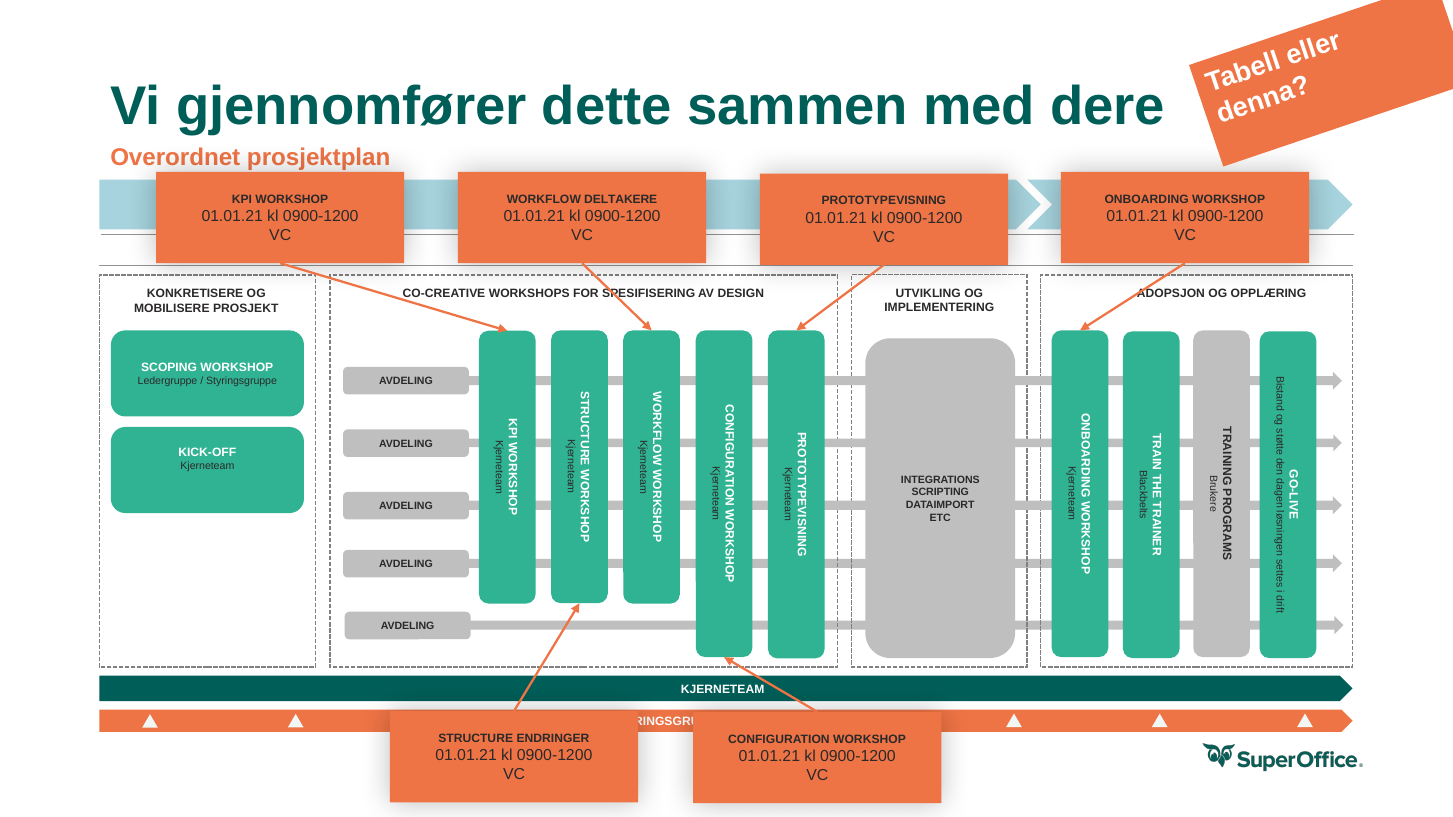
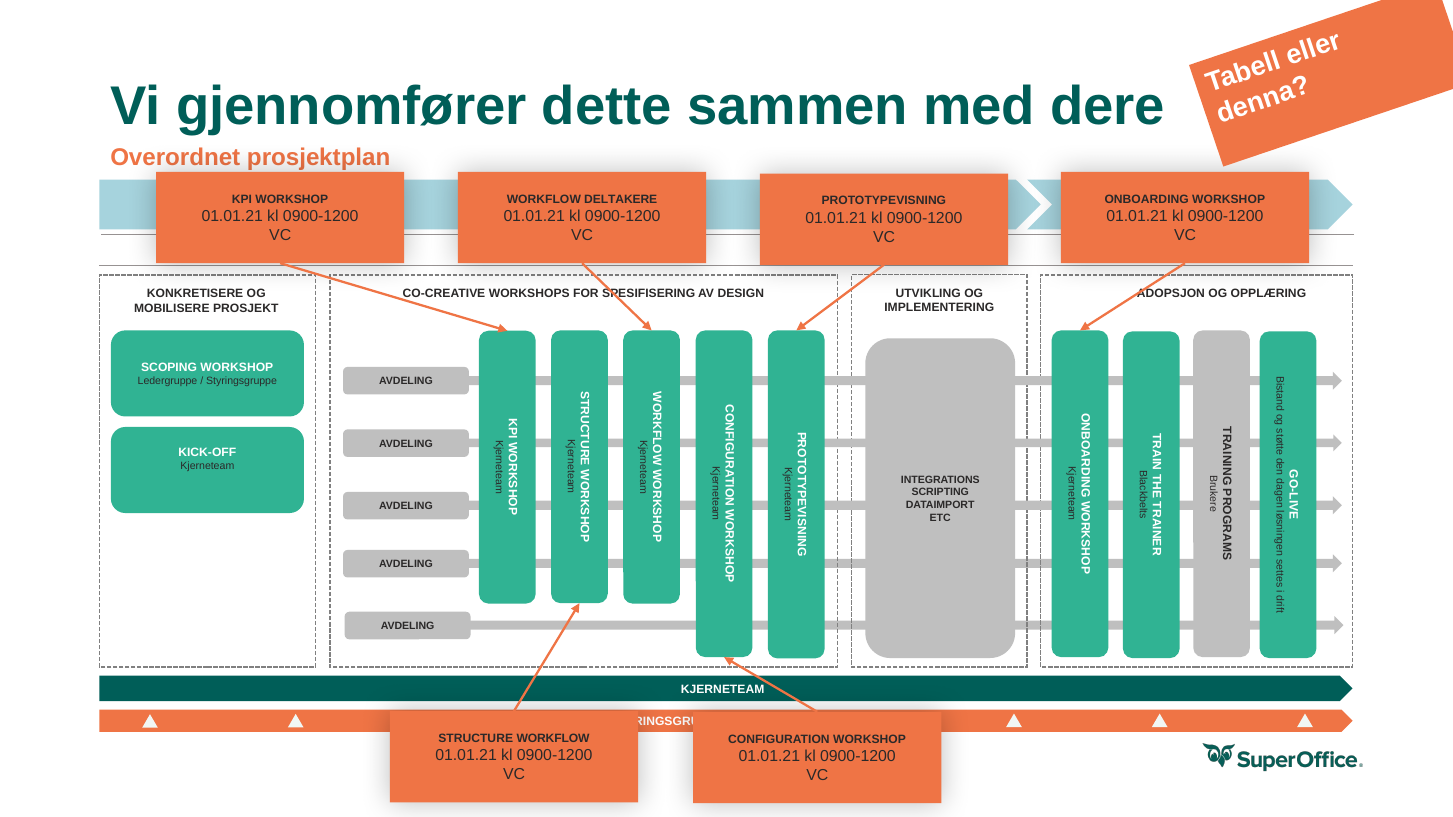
STRUCTURE ENDRINGER: ENDRINGER -> WORKFLOW (553, 739)
